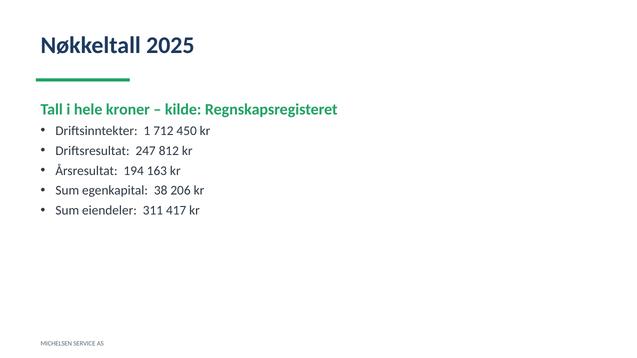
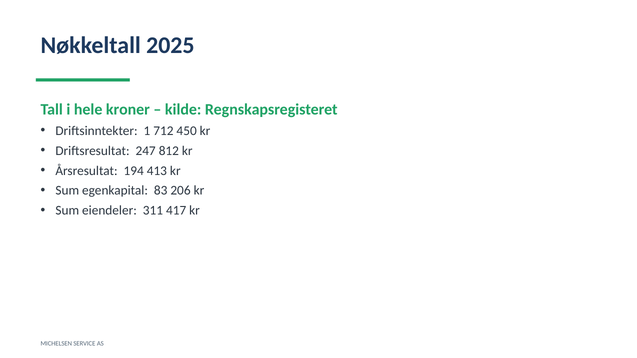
163: 163 -> 413 (157, 171)
38: 38 -> 83 (161, 191)
